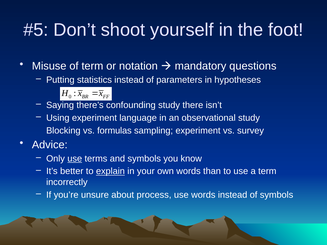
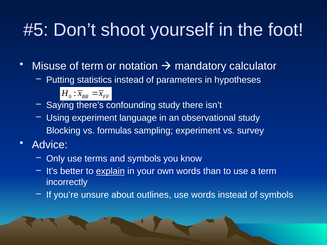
questions: questions -> calculator (253, 66)
use underline: present -> none (75, 159)
process: process -> outlines (154, 195)
